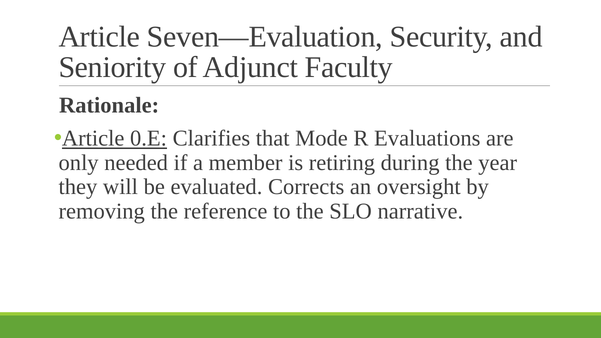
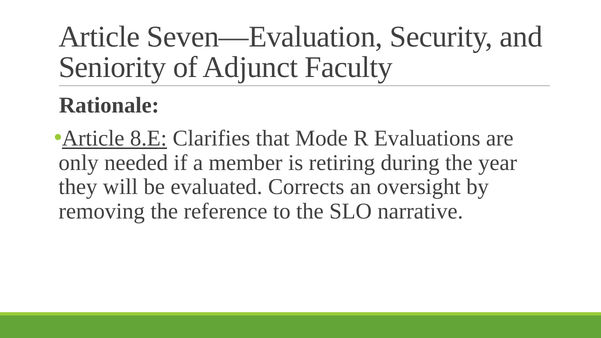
0.E: 0.E -> 8.E (148, 138)
